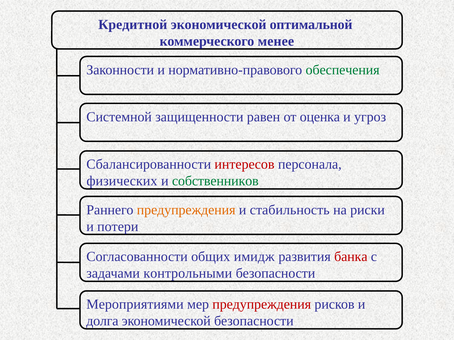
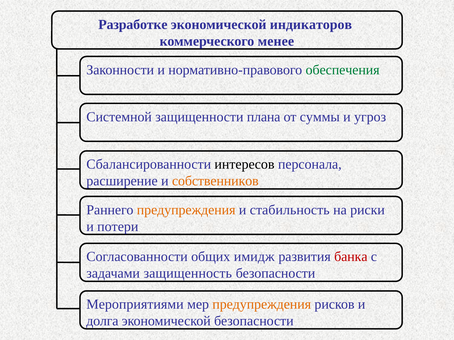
Кредитной: Кредитной -> Разработке (133, 25)
оптимальной: оптимальной -> индикаторов (311, 25)
равен: равен -> плана (264, 117)
оценка: оценка -> суммы (320, 117)
интересов colour: red -> black (244, 165)
физических: физических -> расширение (122, 181)
собственников colour: green -> orange (215, 181)
контрольными: контрольными -> защищенность (188, 274)
предупреждения colour: red -> orange (262, 305)
